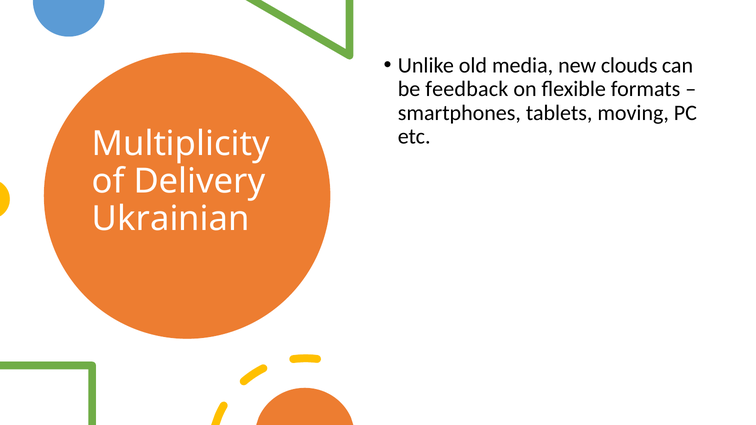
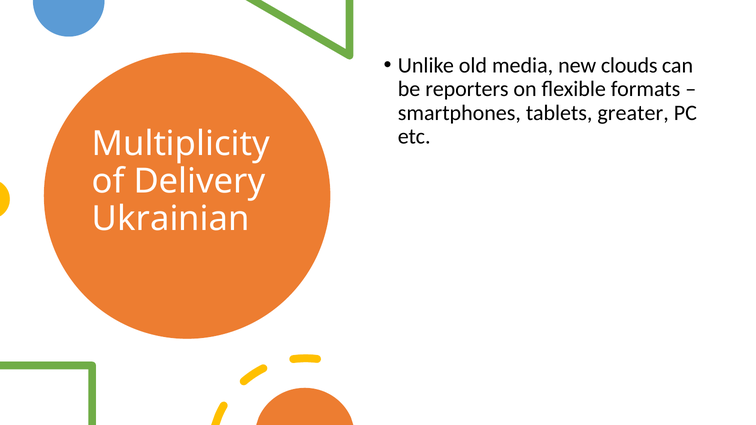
feedback: feedback -> reporters (467, 89)
moving: moving -> greater (633, 113)
